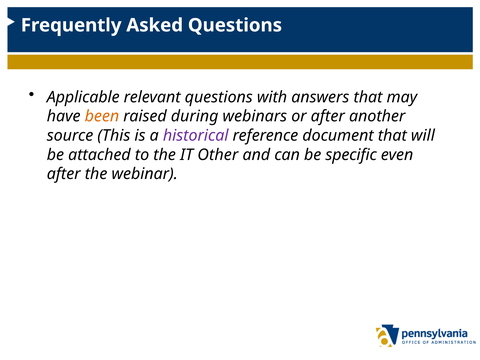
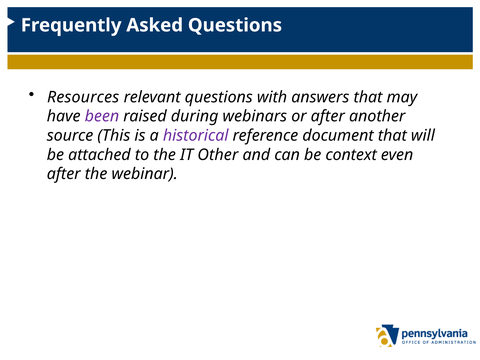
Applicable: Applicable -> Resources (83, 97)
been colour: orange -> purple (102, 116)
specific: specific -> context (351, 155)
